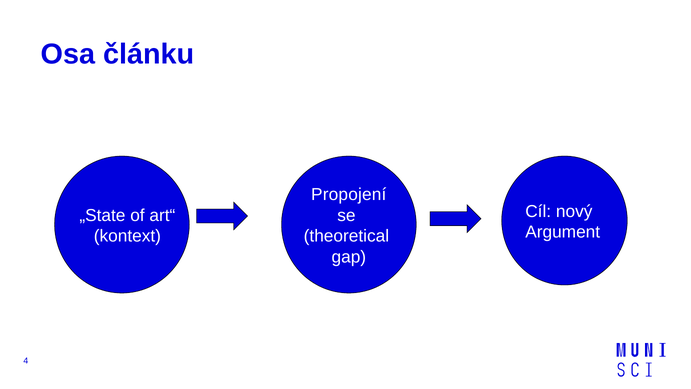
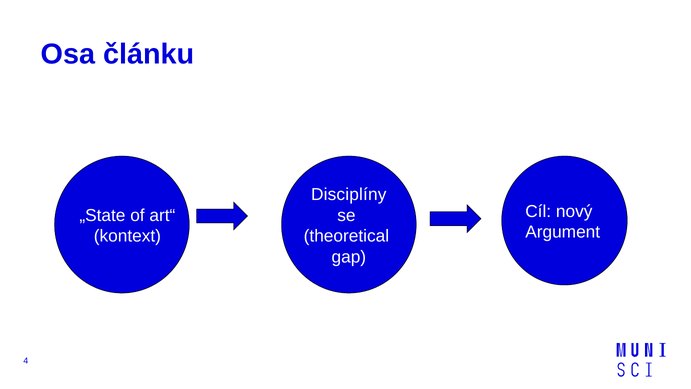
Propojení: Propojení -> Disciplíny (349, 194)
